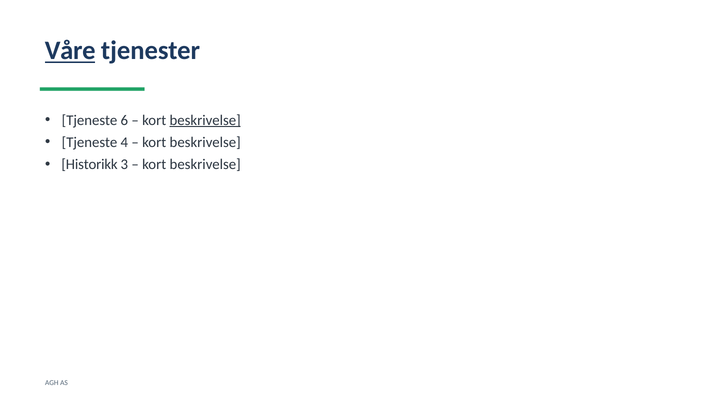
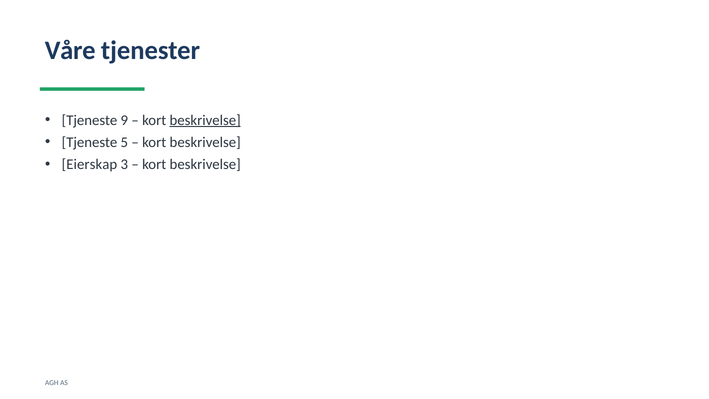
Våre underline: present -> none (70, 51)
6: 6 -> 9 (124, 120)
4: 4 -> 5 (124, 142)
Historikk: Historikk -> Eierskap (89, 164)
